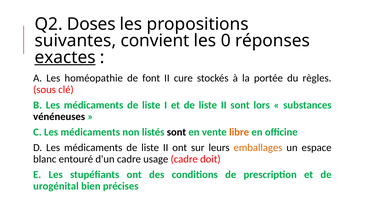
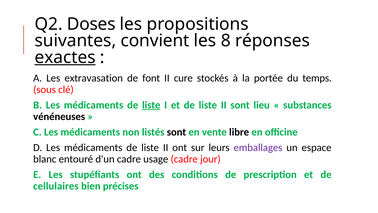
0: 0 -> 8 (226, 41)
homéopathie: homéopathie -> extravasation (94, 78)
règles: règles -> temps (317, 78)
liste underline: none -> present (151, 105)
lors: lors -> lieu (262, 105)
libre colour: orange -> black (239, 132)
emballages colour: orange -> purple (258, 147)
doit: doit -> jour (210, 159)
urogénital: urogénital -> cellulaires (56, 186)
